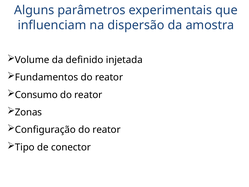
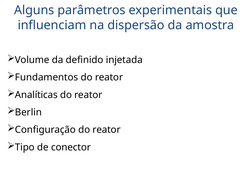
Consumo: Consumo -> Analíticas (36, 95)
Zonas: Zonas -> Berlin (28, 112)
